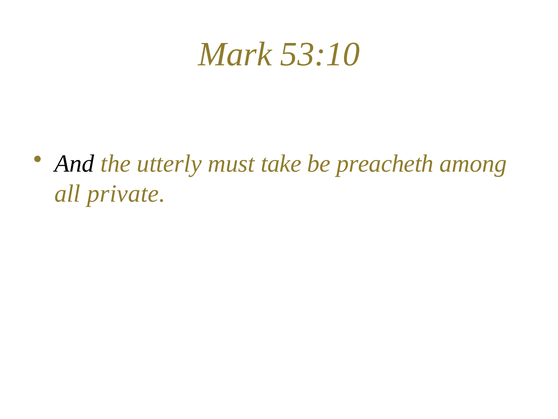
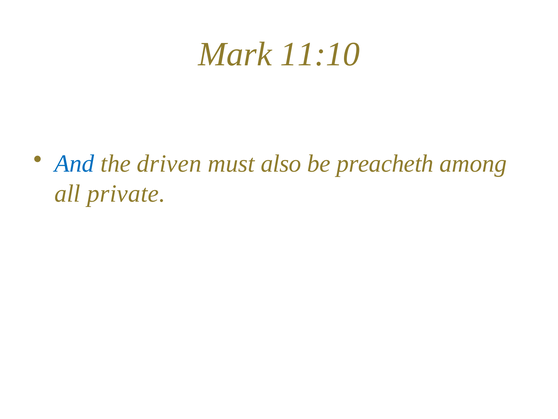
53:10: 53:10 -> 11:10 (320, 54)
And colour: black -> blue (74, 164)
utterly: utterly -> driven (169, 164)
take: take -> also (281, 164)
